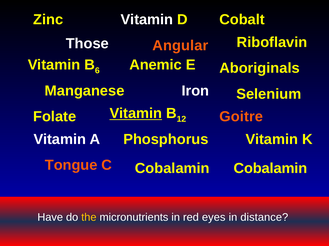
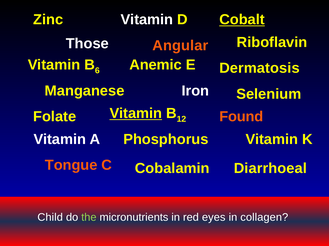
Cobalt underline: none -> present (242, 20)
Aboriginals: Aboriginals -> Dermatosis (259, 68)
Goitre: Goitre -> Found (241, 117)
Cobalamin: Cobalamin -> Diarrhoeal (270, 169)
Have: Have -> Child (50, 218)
the colour: yellow -> light green (89, 218)
distance: distance -> collagen (264, 218)
